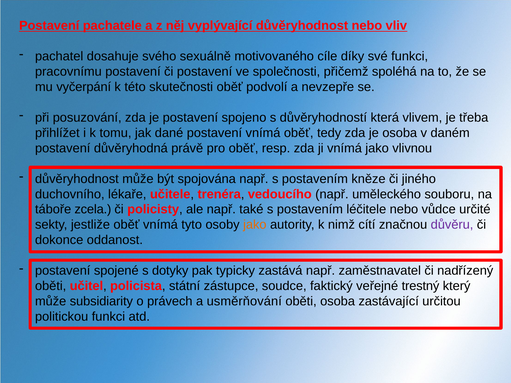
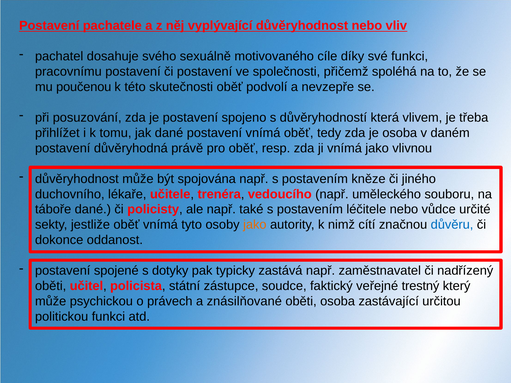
vyčerpání: vyčerpání -> poučenou (84, 87)
táboře zcela: zcela -> dané (93, 210)
důvěru colour: purple -> blue (452, 225)
subsidiarity: subsidiarity -> psychickou (101, 302)
usměrňování: usměrňování -> znásilňované (244, 302)
